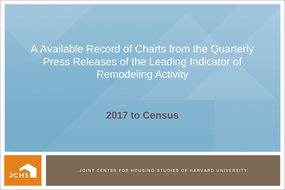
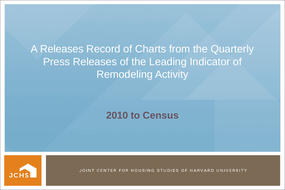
A Available: Available -> Releases (62, 49)
2017: 2017 -> 2010 (117, 116)
